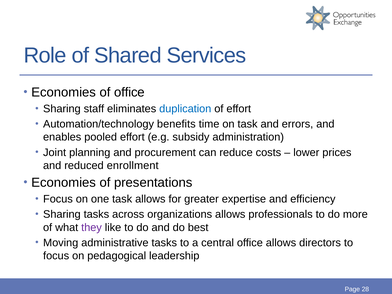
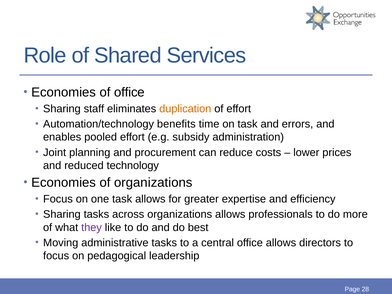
duplication colour: blue -> orange (185, 109)
enrollment: enrollment -> technology (133, 166)
of presentations: presentations -> organizations (153, 183)
